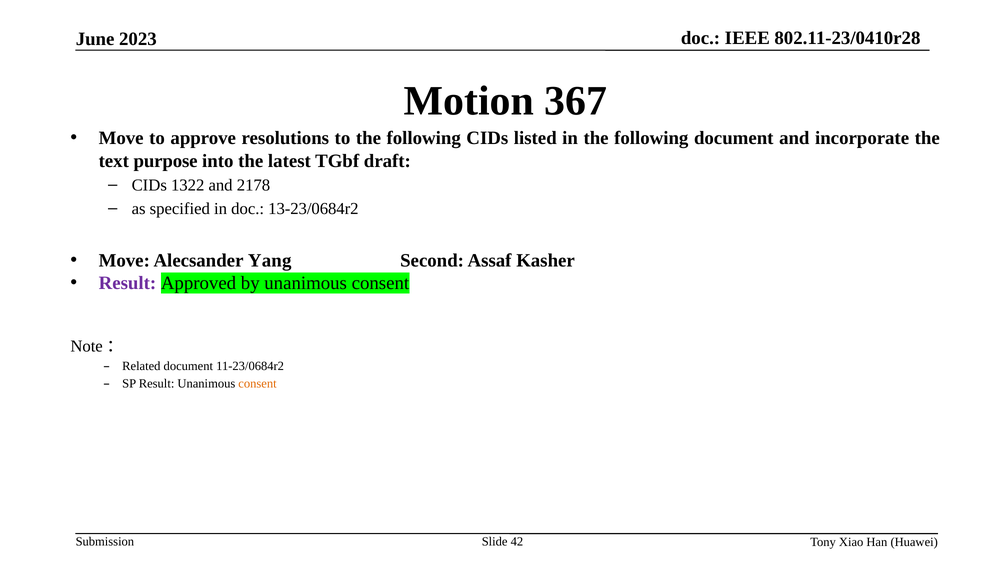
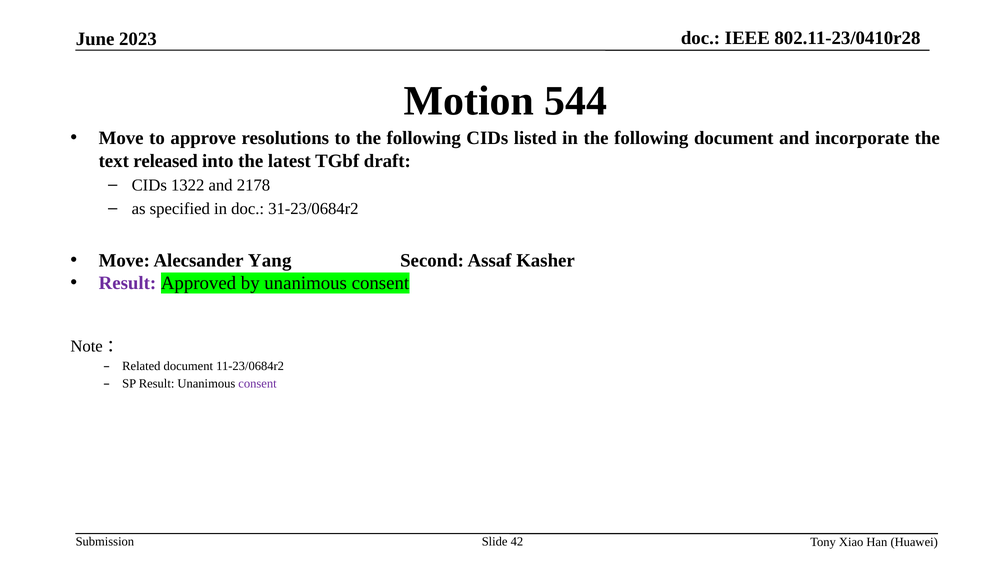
367: 367 -> 544 (576, 101)
purpose: purpose -> released (166, 161)
13-23/0684r2: 13-23/0684r2 -> 31-23/0684r2 (313, 209)
consent colour: orange -> purple (258, 384)
